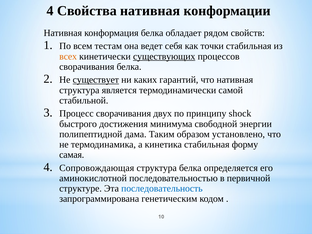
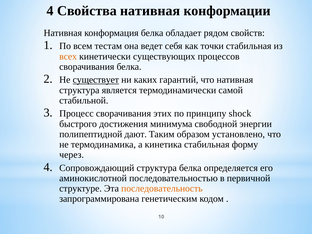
существующих underline: present -> none (164, 56)
двух: двух -> этих (163, 114)
дама: дама -> дают (136, 134)
самая: самая -> через (72, 155)
Сопровождающая: Сопровождающая -> Сопровождающий (97, 168)
последовательность colour: blue -> orange (162, 189)
